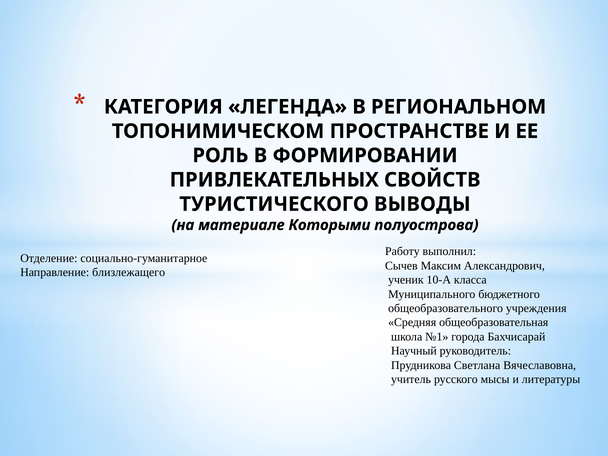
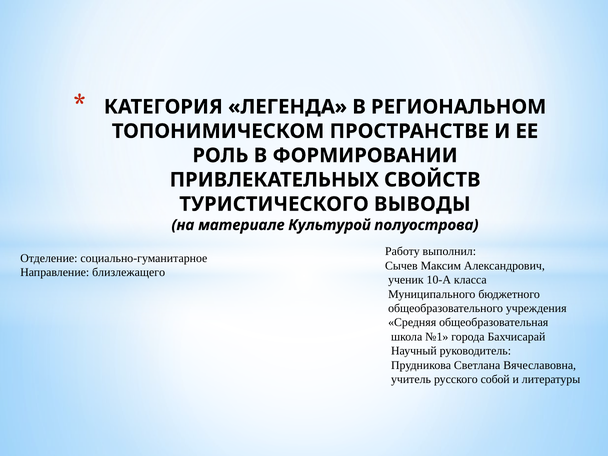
Которыми: Которыми -> Культурой (330, 225)
мысы: мысы -> собой (495, 379)
